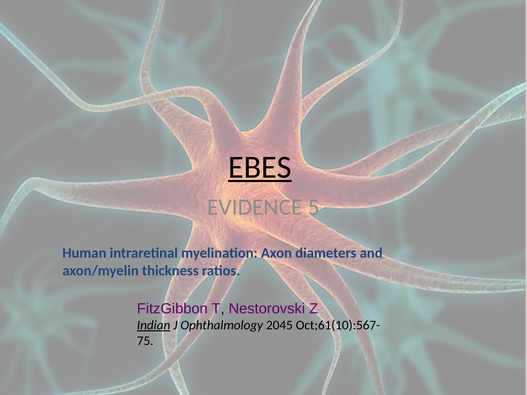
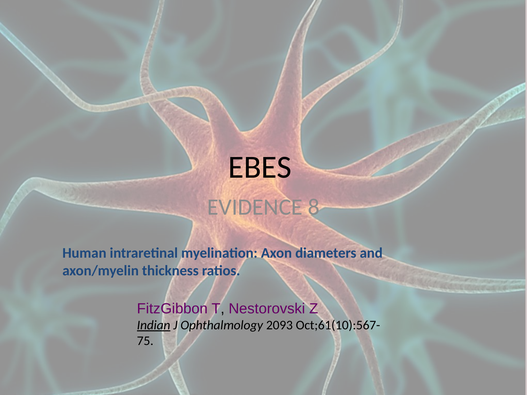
EBES underline: present -> none (260, 167)
5: 5 -> 8 (314, 207)
2045: 2045 -> 2093 (279, 325)
